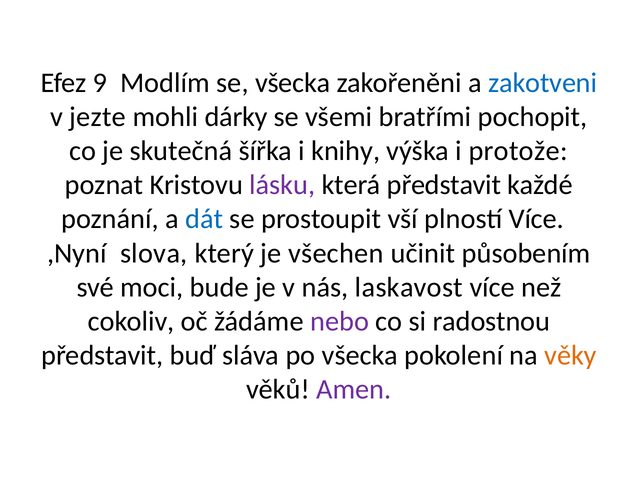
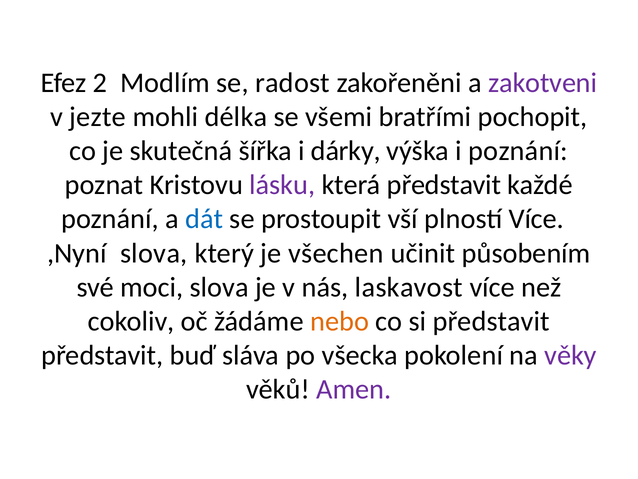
9: 9 -> 2 (100, 83)
se všecka: všecka -> radost (292, 83)
zakotveni colour: blue -> purple (543, 83)
dárky: dárky -> délka (236, 117)
knihy: knihy -> dárky (346, 151)
i protože: protože -> poznání (518, 151)
moci bude: bude -> slova (219, 287)
nebo colour: purple -> orange (340, 321)
si radostnou: radostnou -> představit (491, 321)
věky colour: orange -> purple (571, 355)
